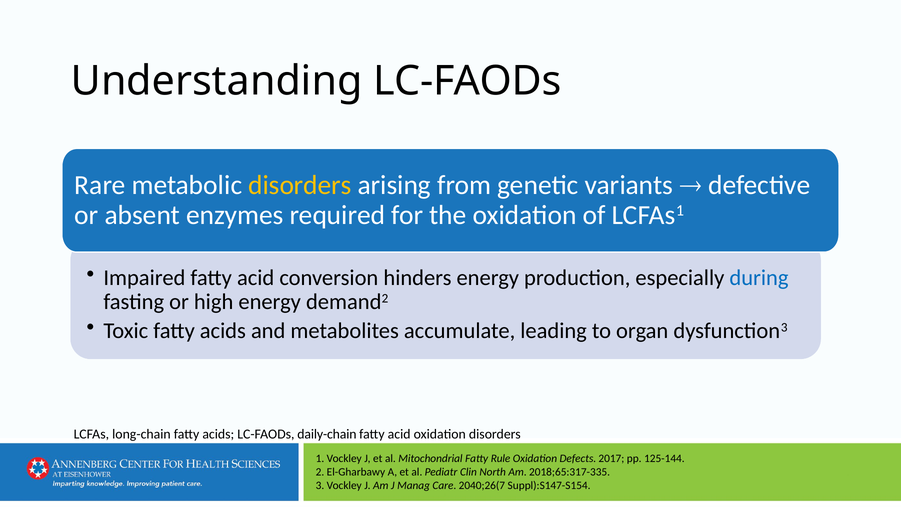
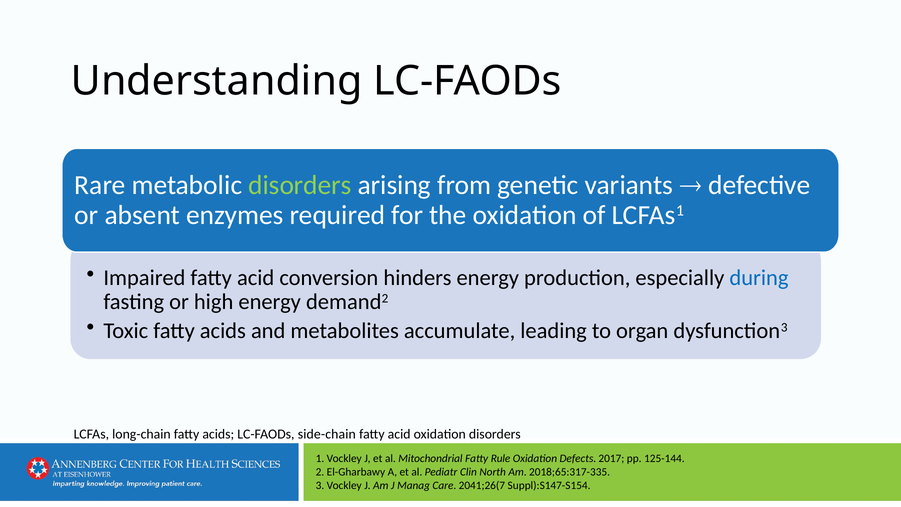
disorders colour: yellow -> light green (300, 185)
daily-chain: daily-chain -> side-chain (327, 434)
2040;26(7: 2040;26(7 -> 2041;26(7 (482, 485)
